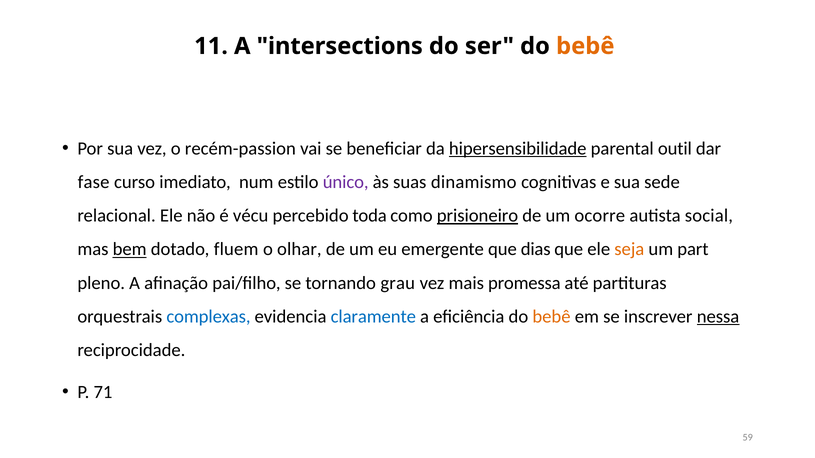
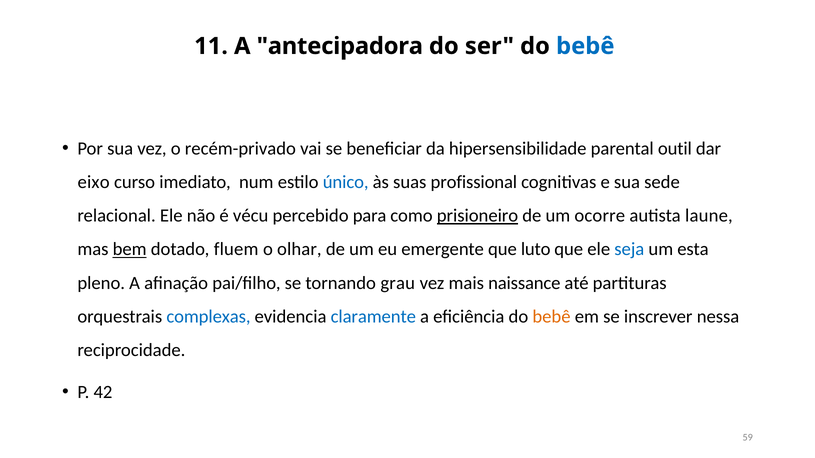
intersections: intersections -> antecipadora (340, 46)
bebê colour: orange -> blue (585, 46)
recém-passion: recém-passion -> recém-privado (240, 149)
hipersensibilidade underline: present -> none (518, 149)
fase: fase -> eixo (94, 182)
único colour: purple -> blue (346, 182)
dinamismo: dinamismo -> profissional (474, 182)
toda: toda -> para (370, 216)
social: social -> laune (709, 216)
dias: dias -> luto (536, 250)
seja colour: orange -> blue (629, 250)
part: part -> esta (693, 250)
promessa: promessa -> naissance (524, 283)
nessa underline: present -> none (718, 317)
71: 71 -> 42 (103, 392)
